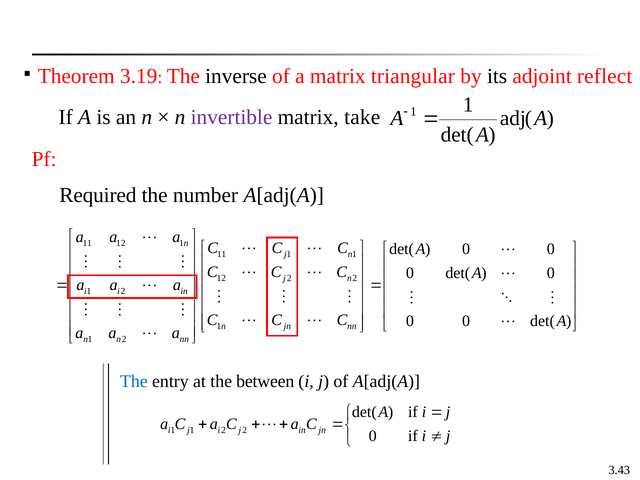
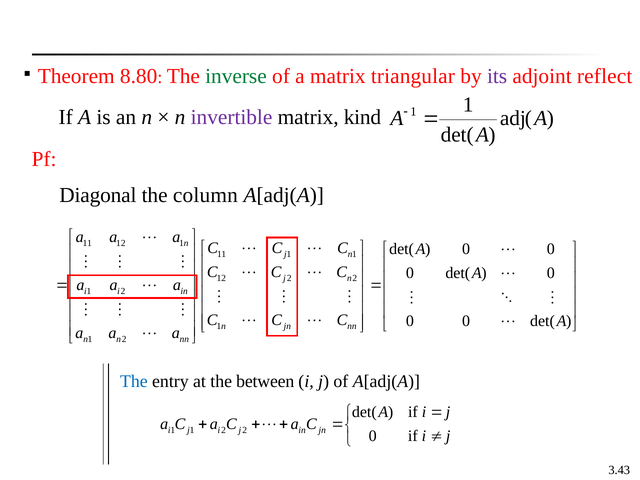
3.19: 3.19 -> 8.80 (139, 76)
inverse colour: black -> green (236, 76)
its colour: black -> purple (497, 76)
take: take -> kind (362, 117)
Required: Required -> Diagonal (98, 195)
number: number -> column (205, 195)
